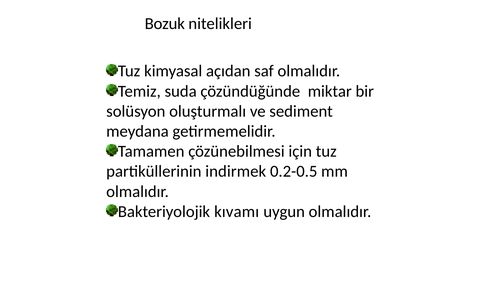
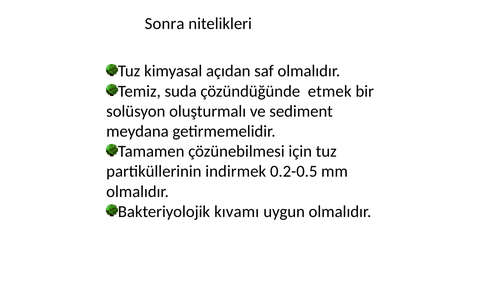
Bozuk: Bozuk -> Sonra (165, 24)
miktar: miktar -> etmek (330, 91)
